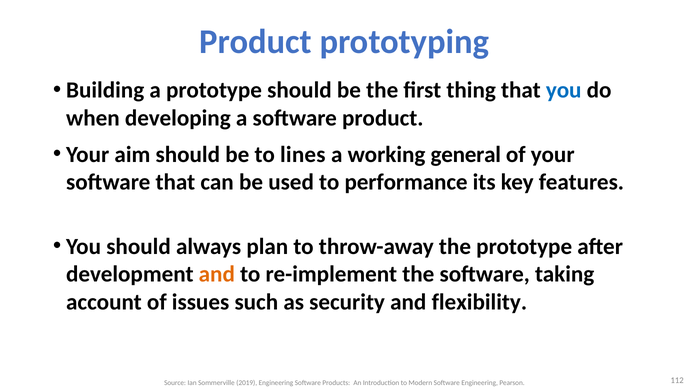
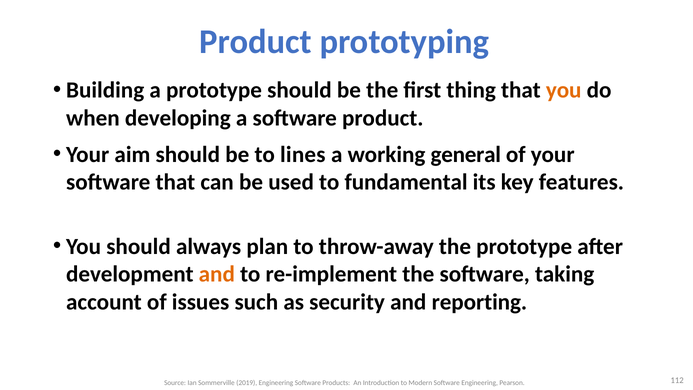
you colour: blue -> orange (564, 90)
performance: performance -> fundamental (406, 182)
flexibility: flexibility -> reporting (479, 302)
